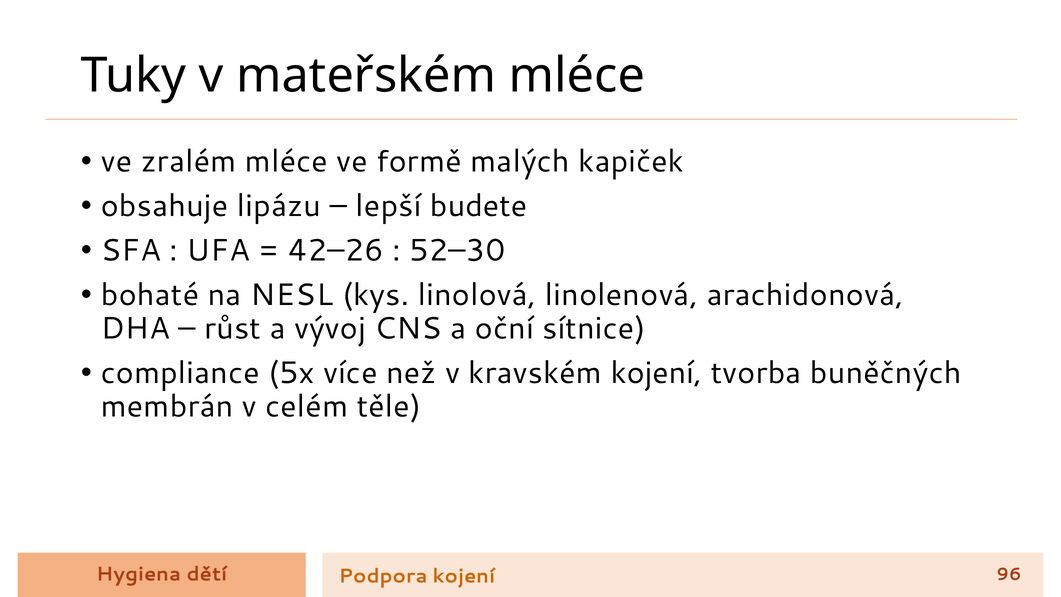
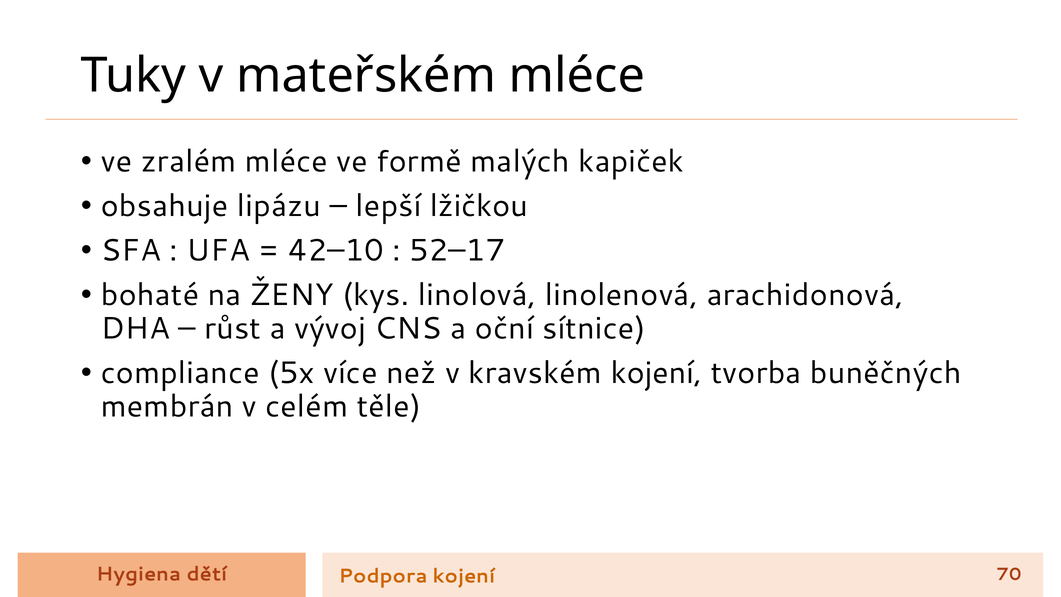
budete: budete -> lžičkou (479, 206)
42–26: 42–26 -> 42–10 (336, 251)
52–30: 52–30 -> 52–17 (457, 251)
NESL: NESL -> ŽENY (292, 295)
96: 96 -> 70 (1009, 574)
